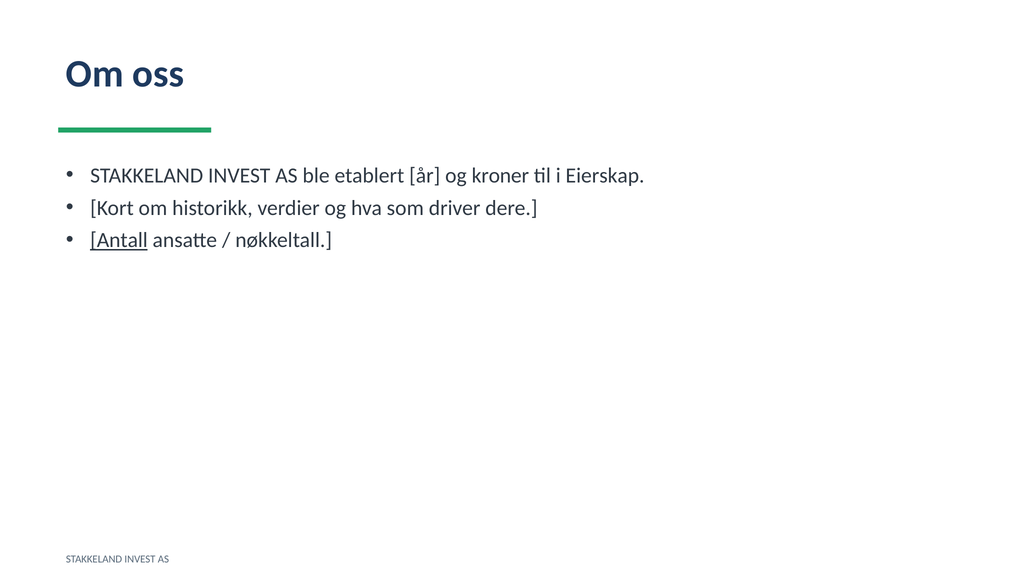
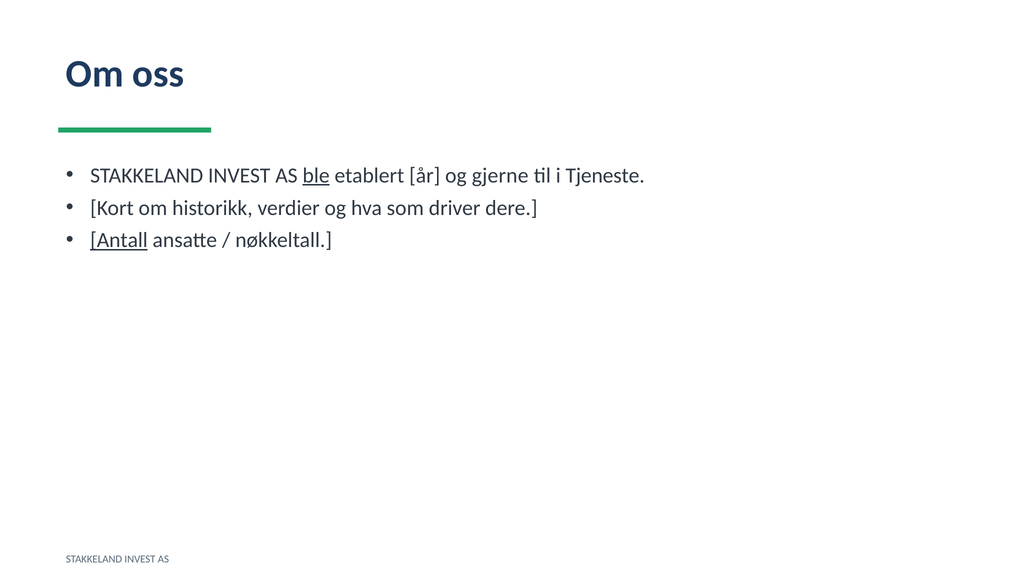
ble underline: none -> present (316, 175)
kroner: kroner -> gjerne (500, 175)
Eierskap: Eierskap -> Tjeneste (605, 175)
